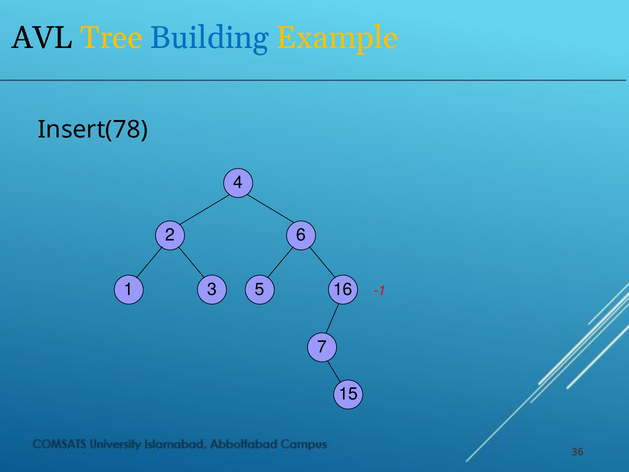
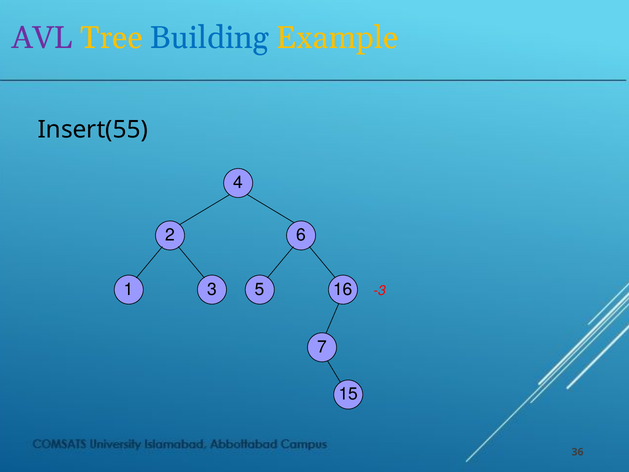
AVL colour: black -> purple (42, 38)
Insert(78: Insert(78 -> Insert(55 (93, 130)
-1: -1 -> -3 (380, 290)
